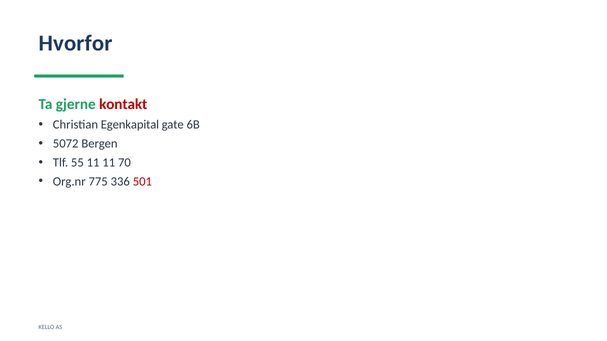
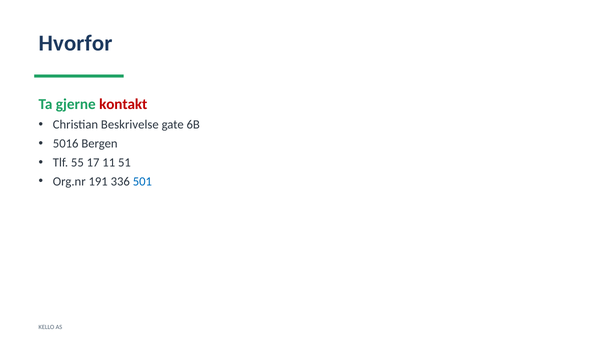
Egenkapital: Egenkapital -> Beskrivelse (130, 125)
5072: 5072 -> 5016 (66, 144)
55 11: 11 -> 17 (93, 163)
70: 70 -> 51 (124, 163)
775: 775 -> 191 (98, 182)
501 colour: red -> blue (142, 182)
